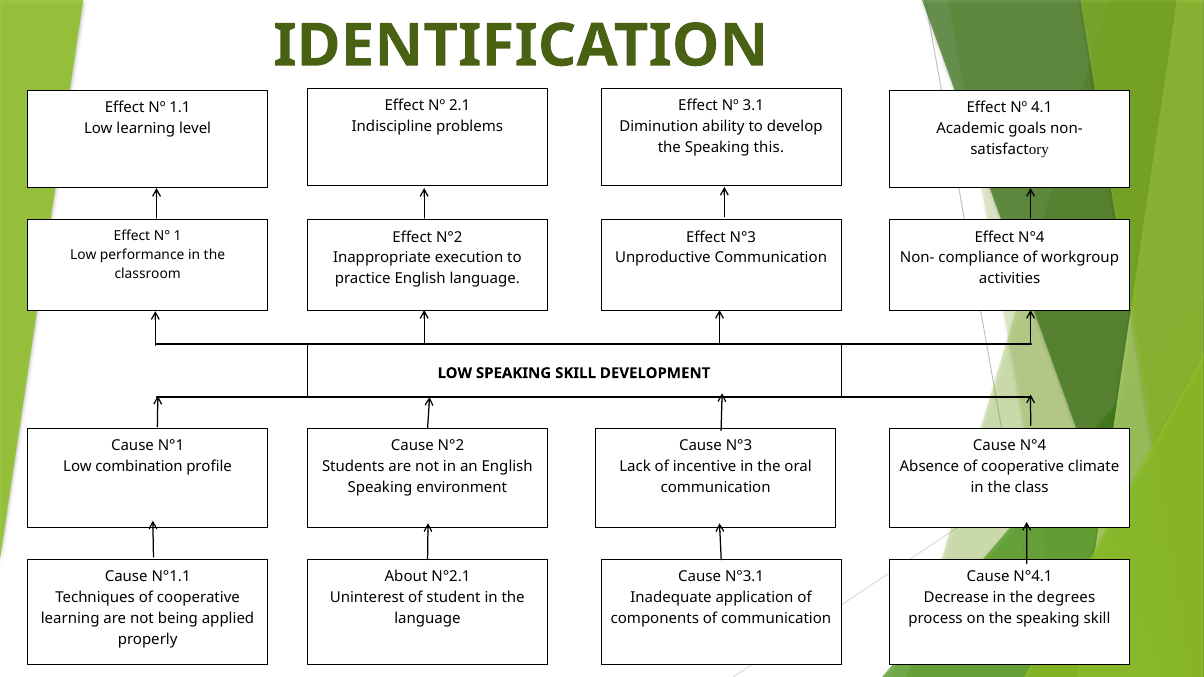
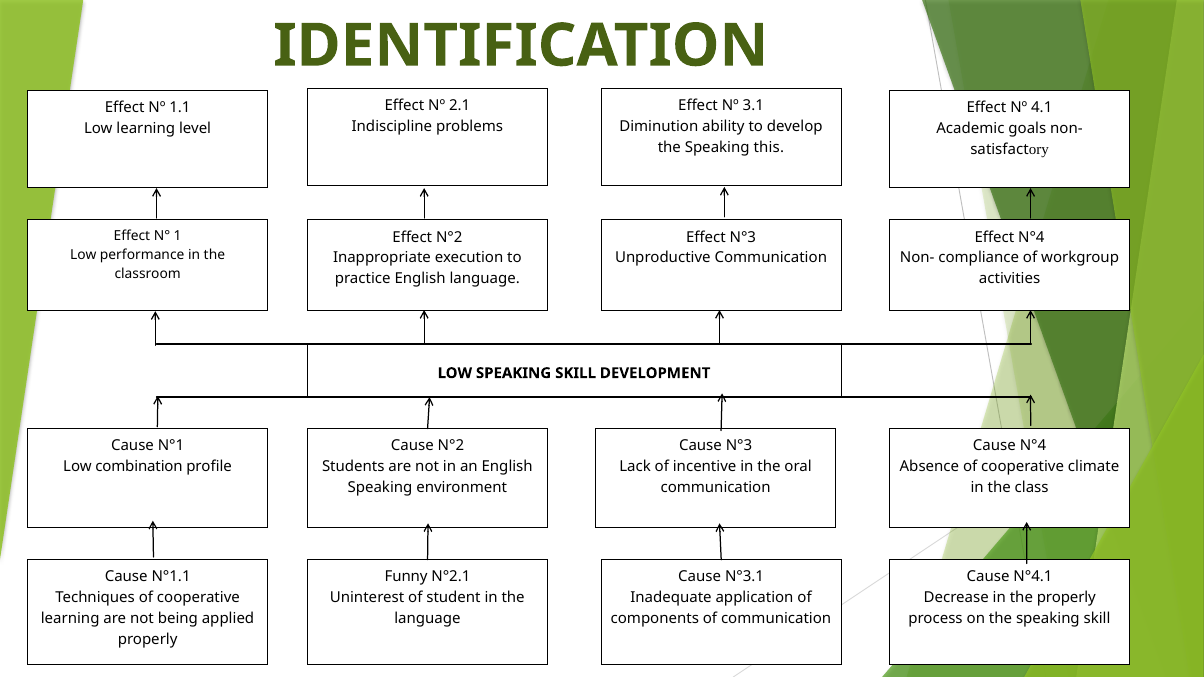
About: About -> Funny (406, 577)
the degrees: degrees -> properly (1066, 598)
